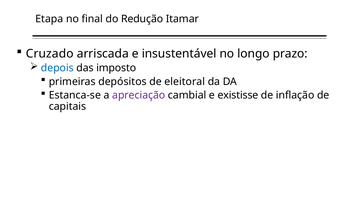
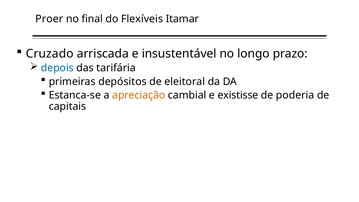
Etapa: Etapa -> Proer (49, 19)
Redução: Redução -> Flexíveis (142, 19)
imposto: imposto -> tarifária (116, 68)
apreciação colour: purple -> orange (139, 95)
inflação: inflação -> poderia (295, 95)
